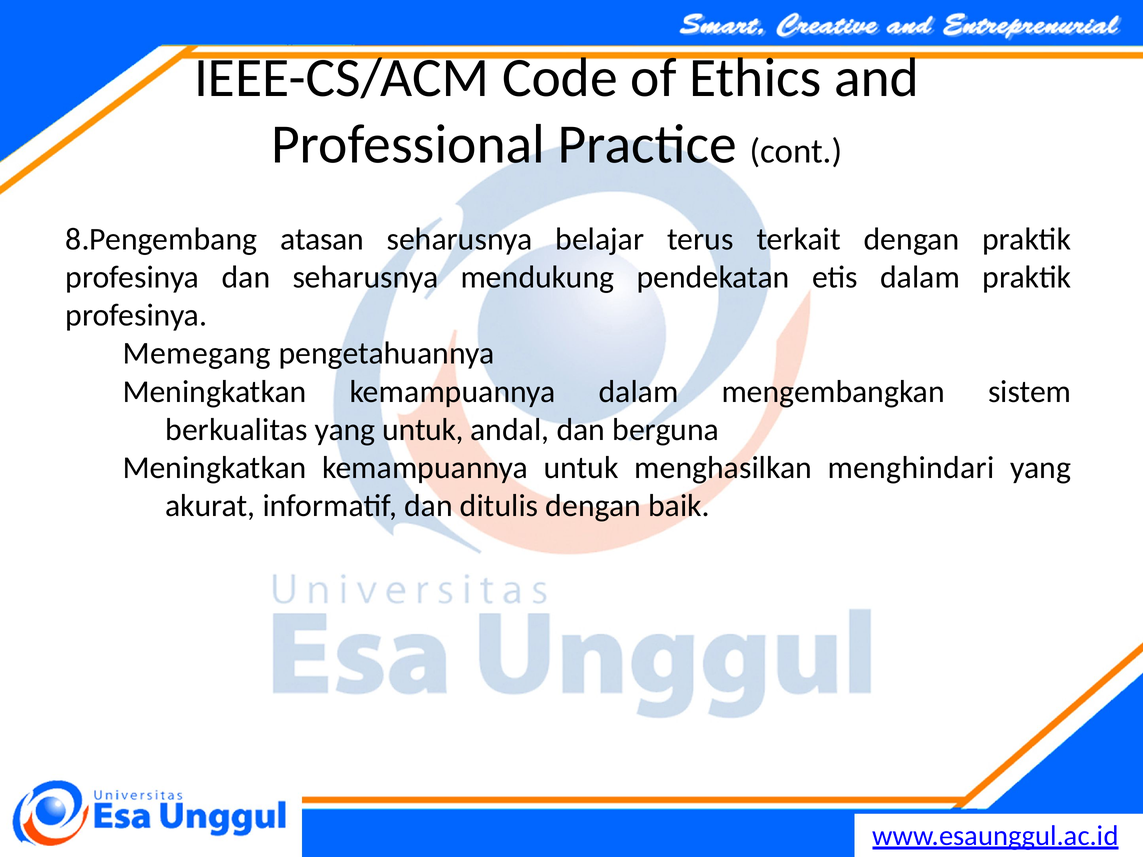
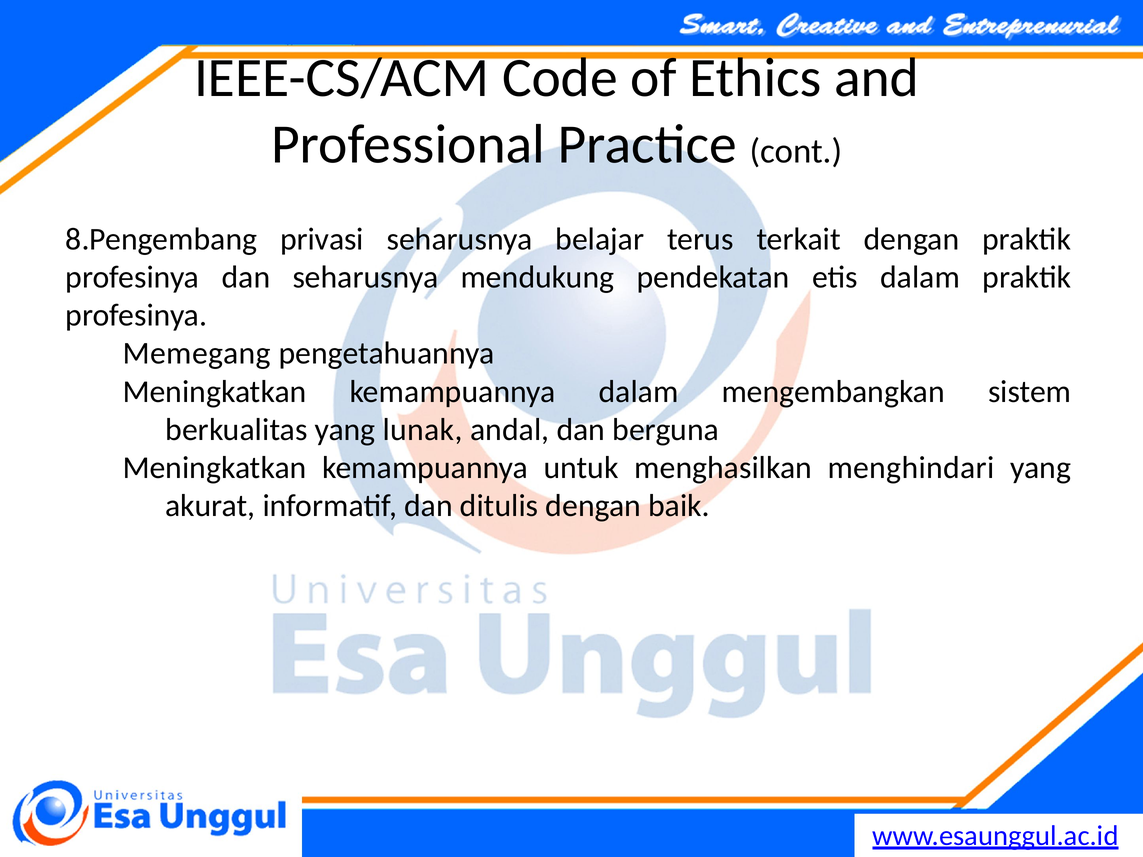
atasan: atasan -> privasi (322, 239)
yang untuk: untuk -> lunak (423, 430)
